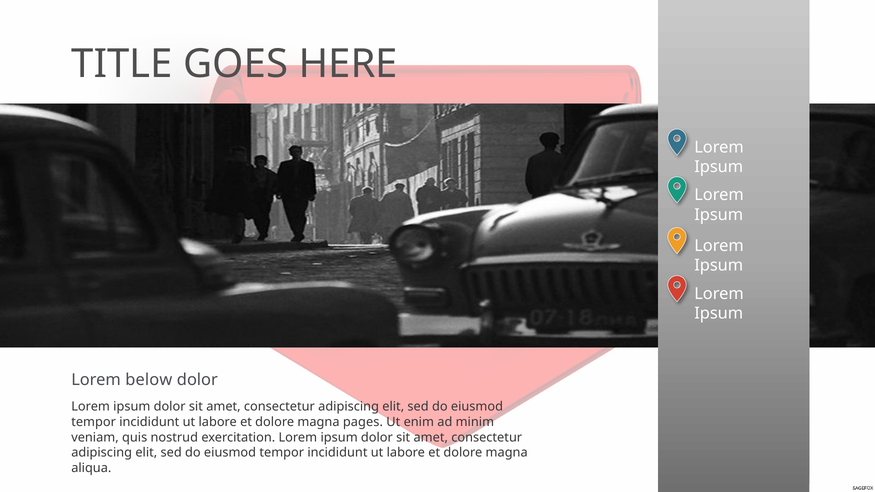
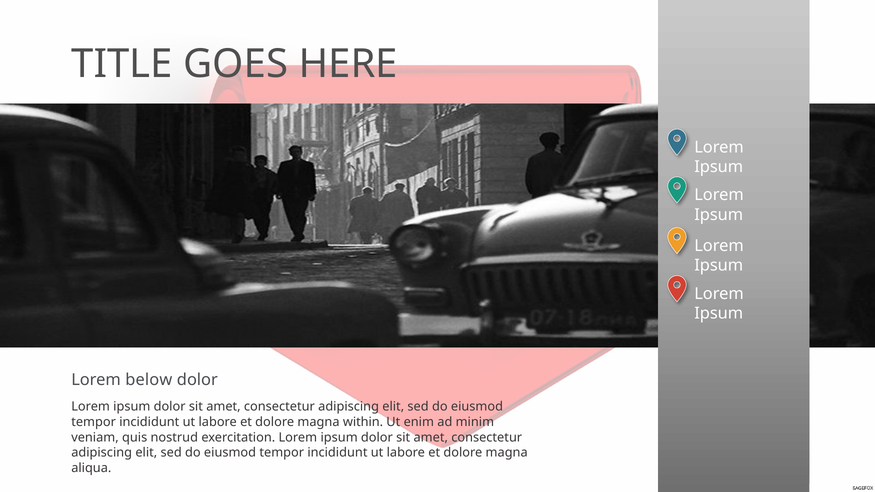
pages: pages -> within (363, 422)
